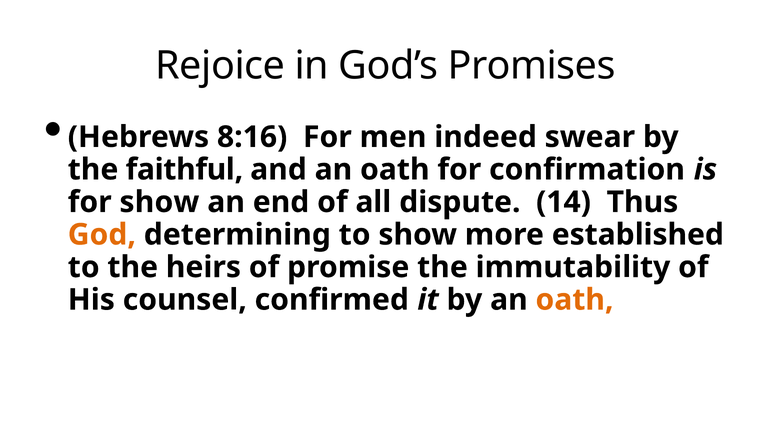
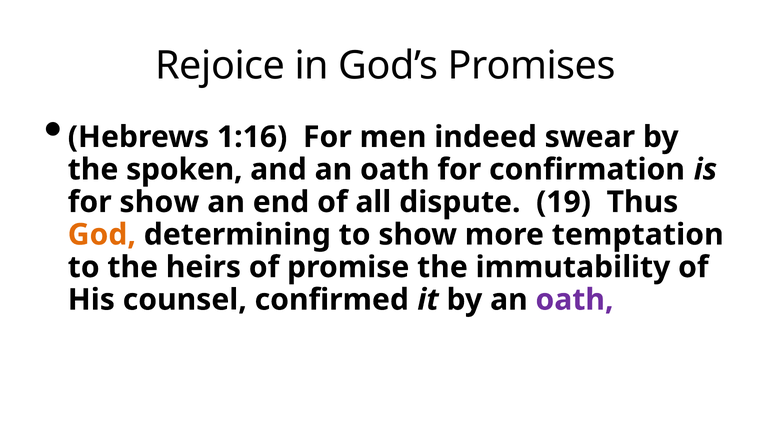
8:16: 8:16 -> 1:16 (252, 137)
faithful: faithful -> spoken (184, 169)
14: 14 -> 19 (564, 202)
established: established -> temptation (638, 234)
oath colour: orange -> purple (575, 300)
